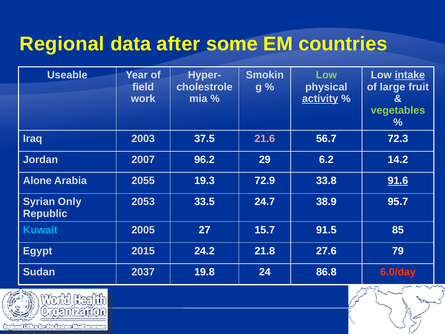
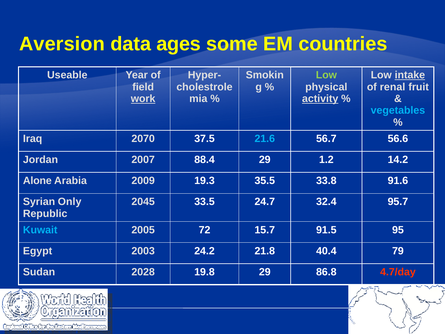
Regional: Regional -> Aversion (62, 44)
after: after -> ages (179, 44)
large: large -> renal (393, 87)
work underline: none -> present (143, 99)
vegetables colour: light green -> light blue (398, 110)
2003: 2003 -> 2070 (143, 138)
21.6 colour: pink -> light blue (265, 138)
72.3: 72.3 -> 56.6 (398, 138)
96.2: 96.2 -> 88.4 (204, 159)
6.2: 6.2 -> 1.2 (326, 159)
2055: 2055 -> 2009 (143, 181)
72.9: 72.9 -> 35.5 (265, 181)
91.6 underline: present -> none (398, 181)
2053: 2053 -> 2045 (143, 202)
38.9: 38.9 -> 32.4 (326, 202)
27: 27 -> 72 (205, 230)
85: 85 -> 95 (398, 230)
2015: 2015 -> 2003 (143, 251)
27.6: 27.6 -> 40.4 (326, 251)
2037: 2037 -> 2028 (143, 272)
19.8 24: 24 -> 29 (265, 272)
6.0/day: 6.0/day -> 4.7/day (398, 272)
